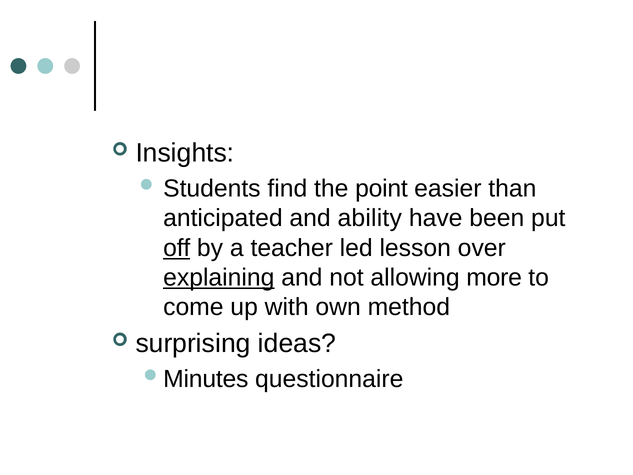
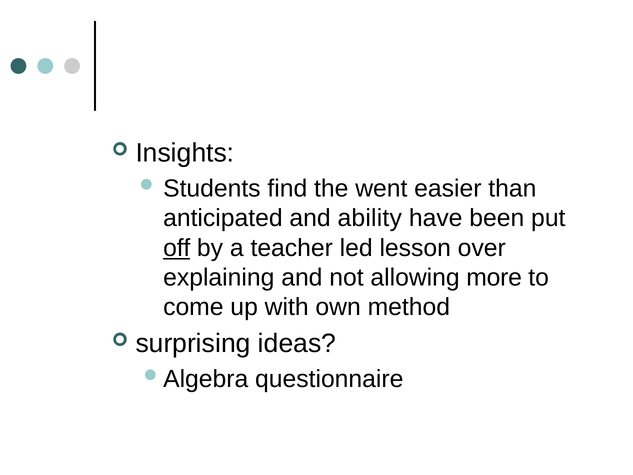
point: point -> went (381, 188)
explaining underline: present -> none (219, 277)
Minutes: Minutes -> Algebra (206, 379)
